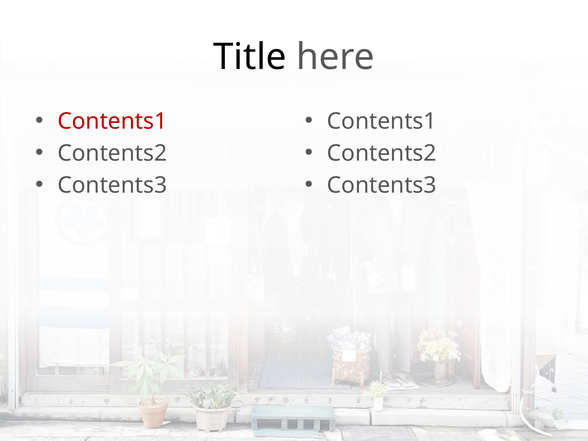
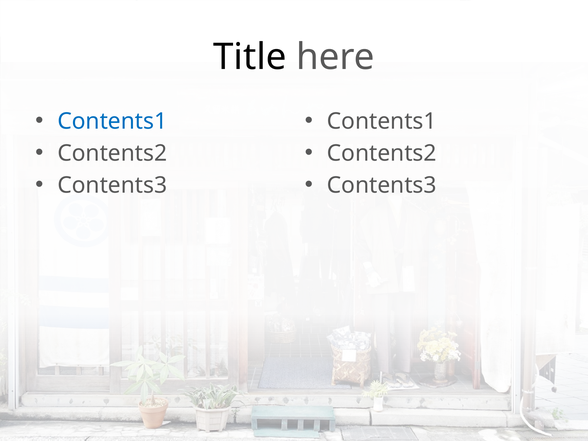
Contents1 colour: red -> blue (112, 121)
